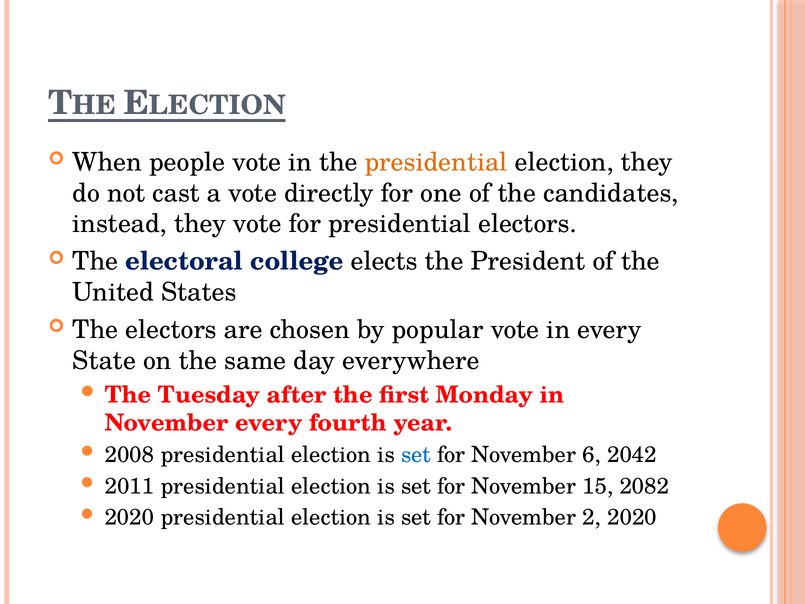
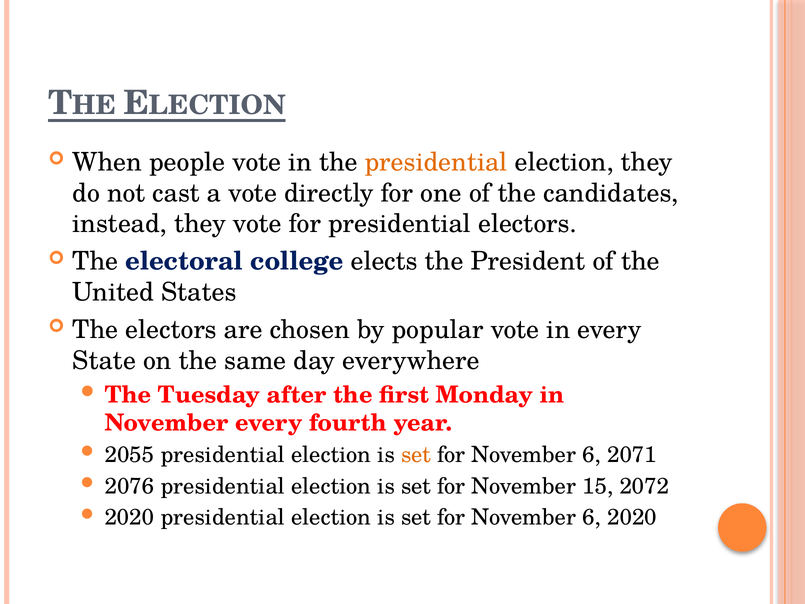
2008: 2008 -> 2055 (130, 455)
set colour: blue -> orange (416, 455)
2042: 2042 -> 2071 (632, 455)
2011: 2011 -> 2076 (130, 486)
2082: 2082 -> 2072 (644, 486)
2: 2 -> 6 (592, 517)
